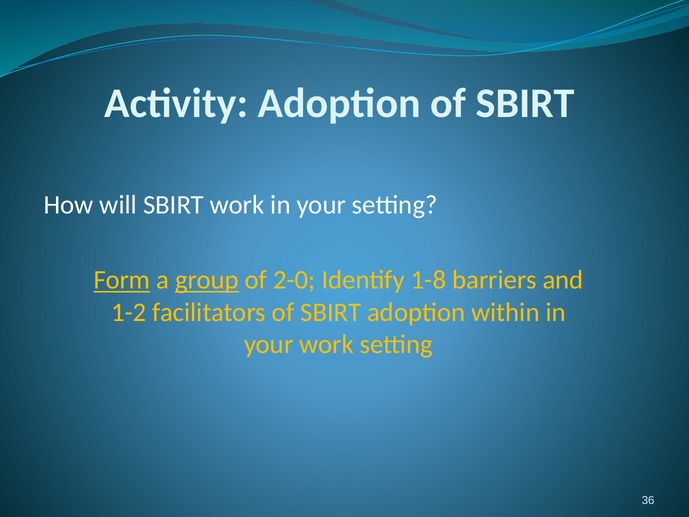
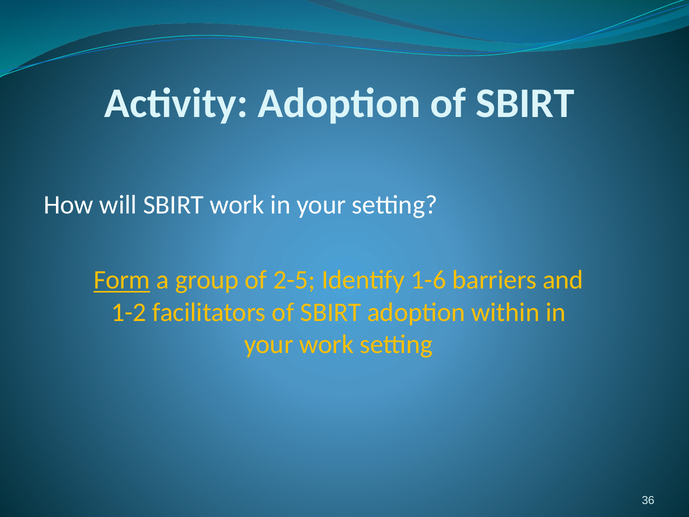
group underline: present -> none (207, 280)
2-0: 2-0 -> 2-5 (294, 280)
1-8: 1-8 -> 1-6 (429, 280)
